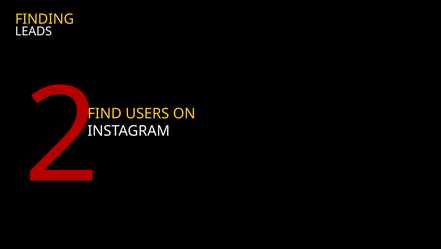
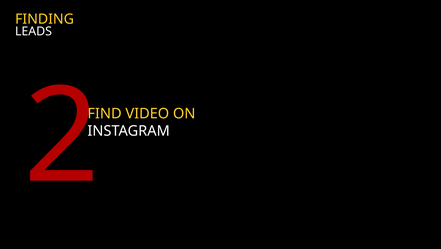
USERS: USERS -> VIDEO (147, 113)
